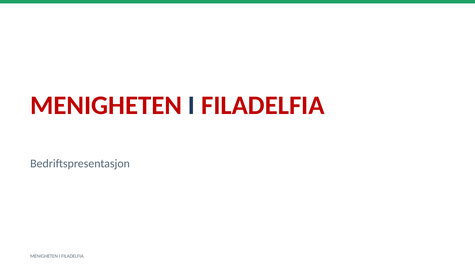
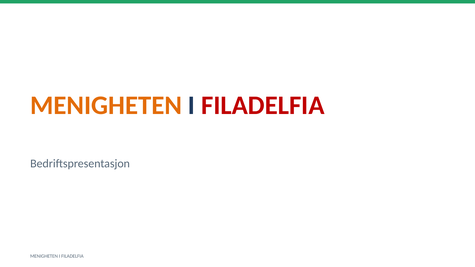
MENIGHETEN colour: red -> orange (106, 105)
